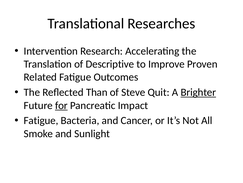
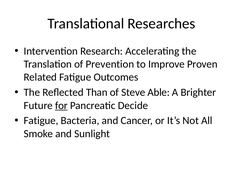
Descriptive: Descriptive -> Prevention (110, 64)
Quit: Quit -> Able (159, 92)
Brighter underline: present -> none (198, 92)
Impact: Impact -> Decide (133, 105)
